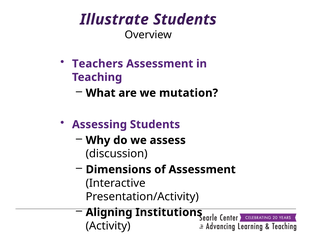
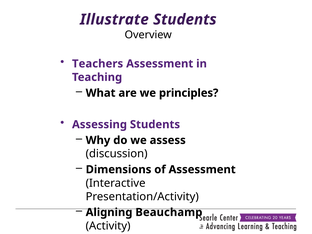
mutation: mutation -> principles (189, 93)
Institutions: Institutions -> Beauchamp (169, 212)
